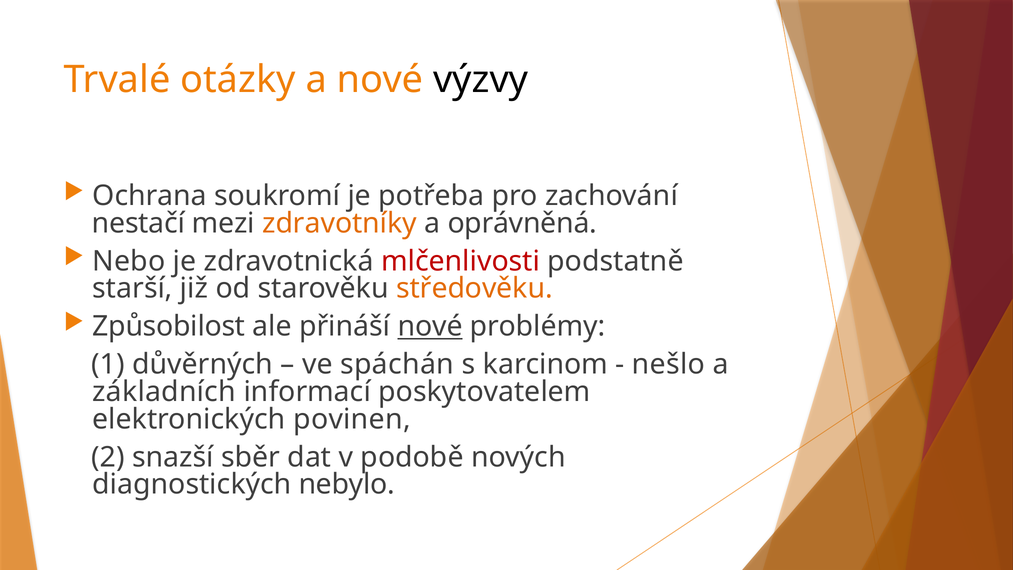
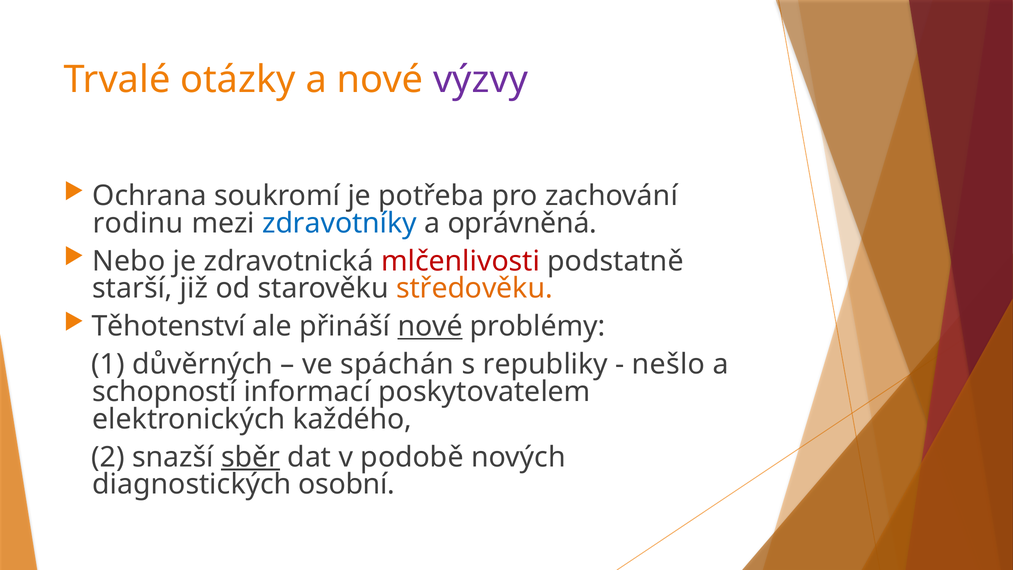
výzvy colour: black -> purple (481, 80)
nestačí: nestačí -> rodinu (138, 223)
zdravotníky colour: orange -> blue (340, 223)
Způsobilost: Způsobilost -> Těhotenství (169, 326)
karcinom: karcinom -> republiky (545, 364)
základních: základních -> schopností (164, 392)
povinen: povinen -> každého (352, 419)
sběr underline: none -> present (251, 457)
nebylo: nebylo -> osobní (347, 484)
